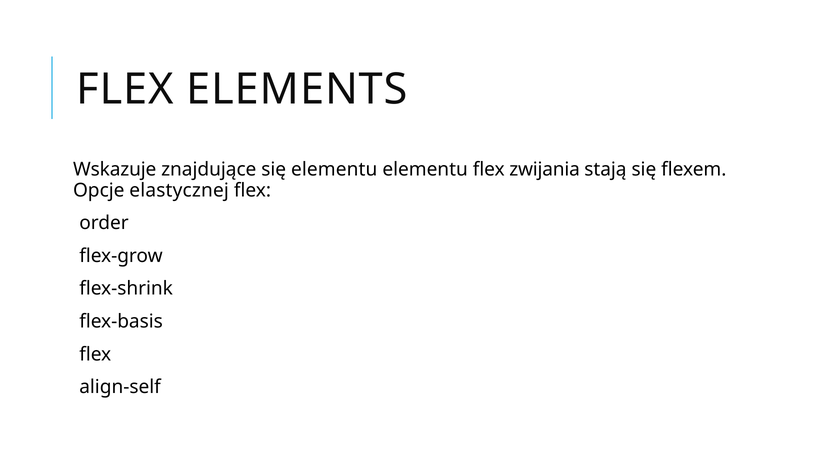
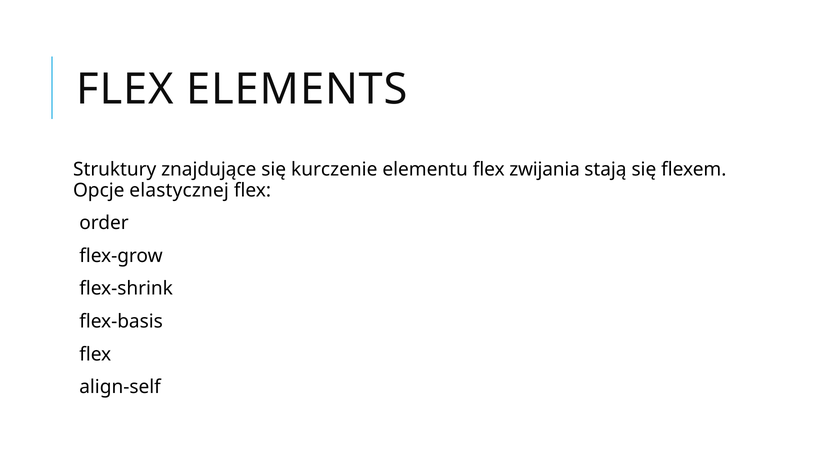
Wskazuje: Wskazuje -> Struktury (115, 169)
się elementu: elementu -> kurczenie (334, 169)
